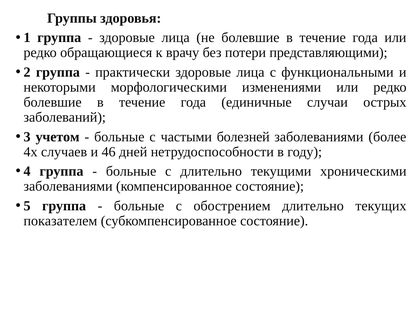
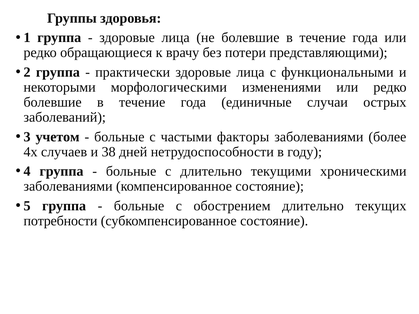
болезней: болезней -> факторы (243, 137)
46: 46 -> 38 (109, 152)
показателем: показателем -> потребности (61, 221)
